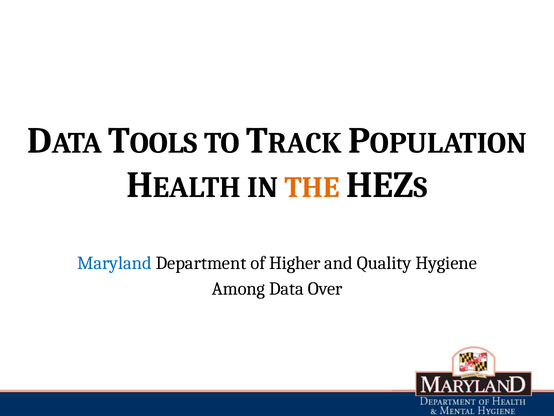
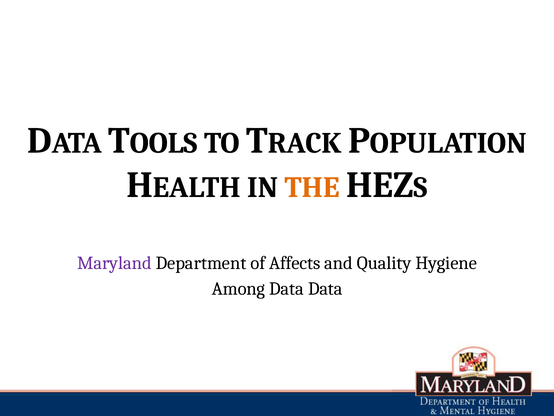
Maryland colour: blue -> purple (114, 263)
Higher: Higher -> Affects (295, 263)
Data Over: Over -> Data (325, 288)
